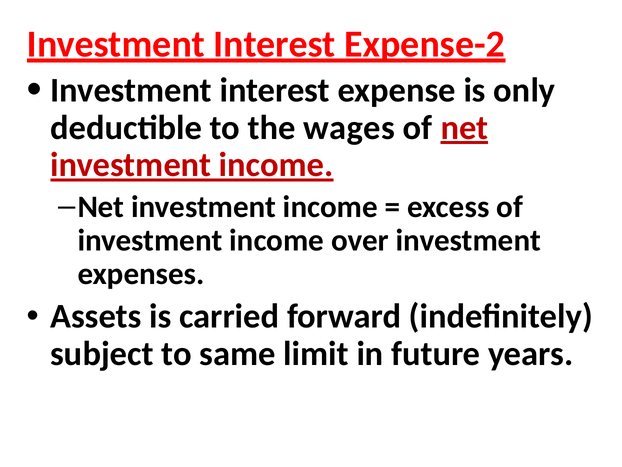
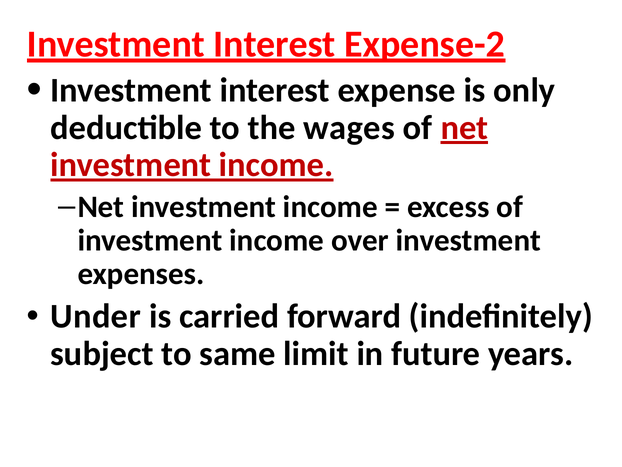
Assets: Assets -> Under (96, 316)
